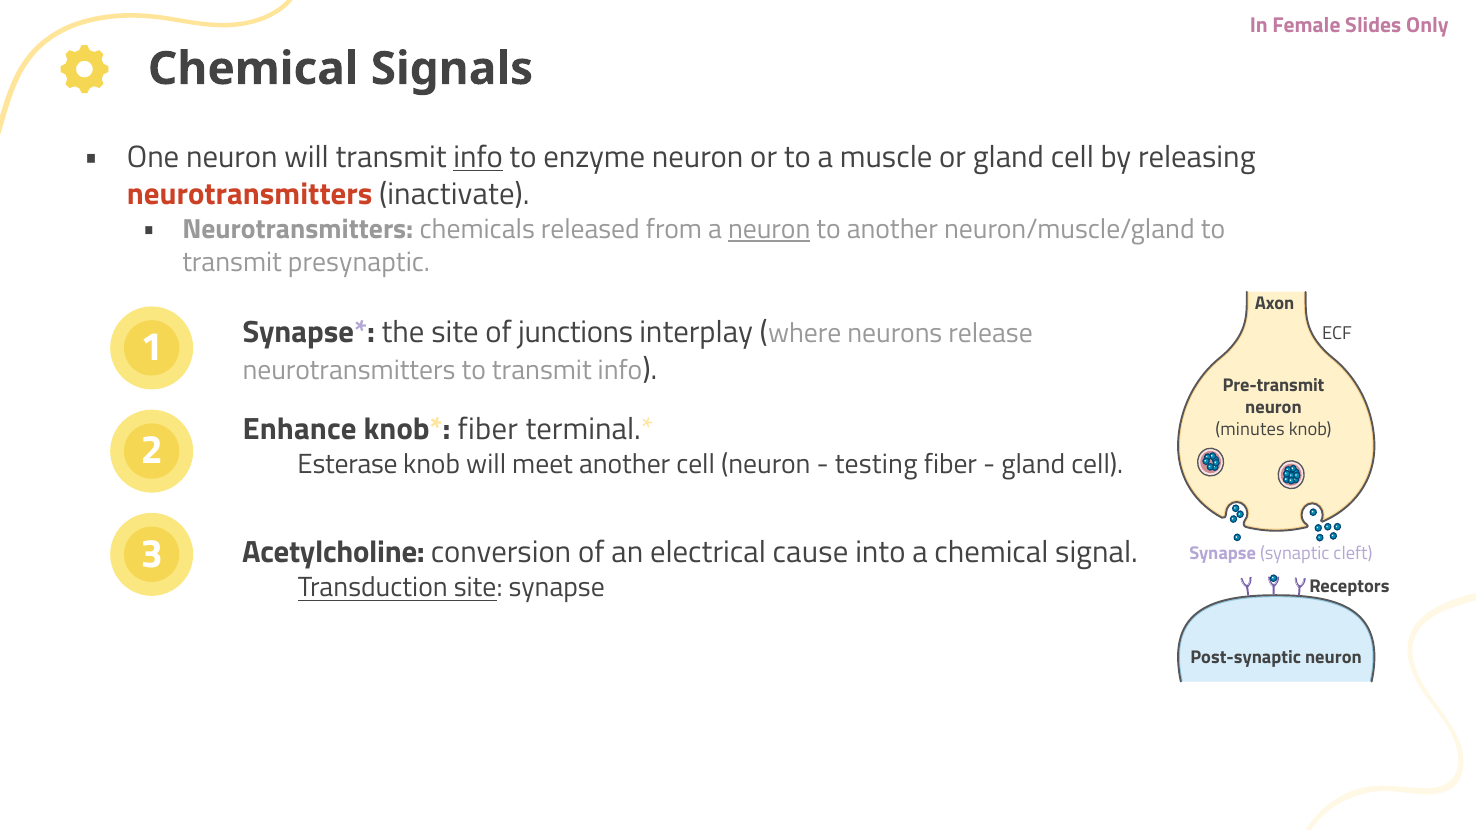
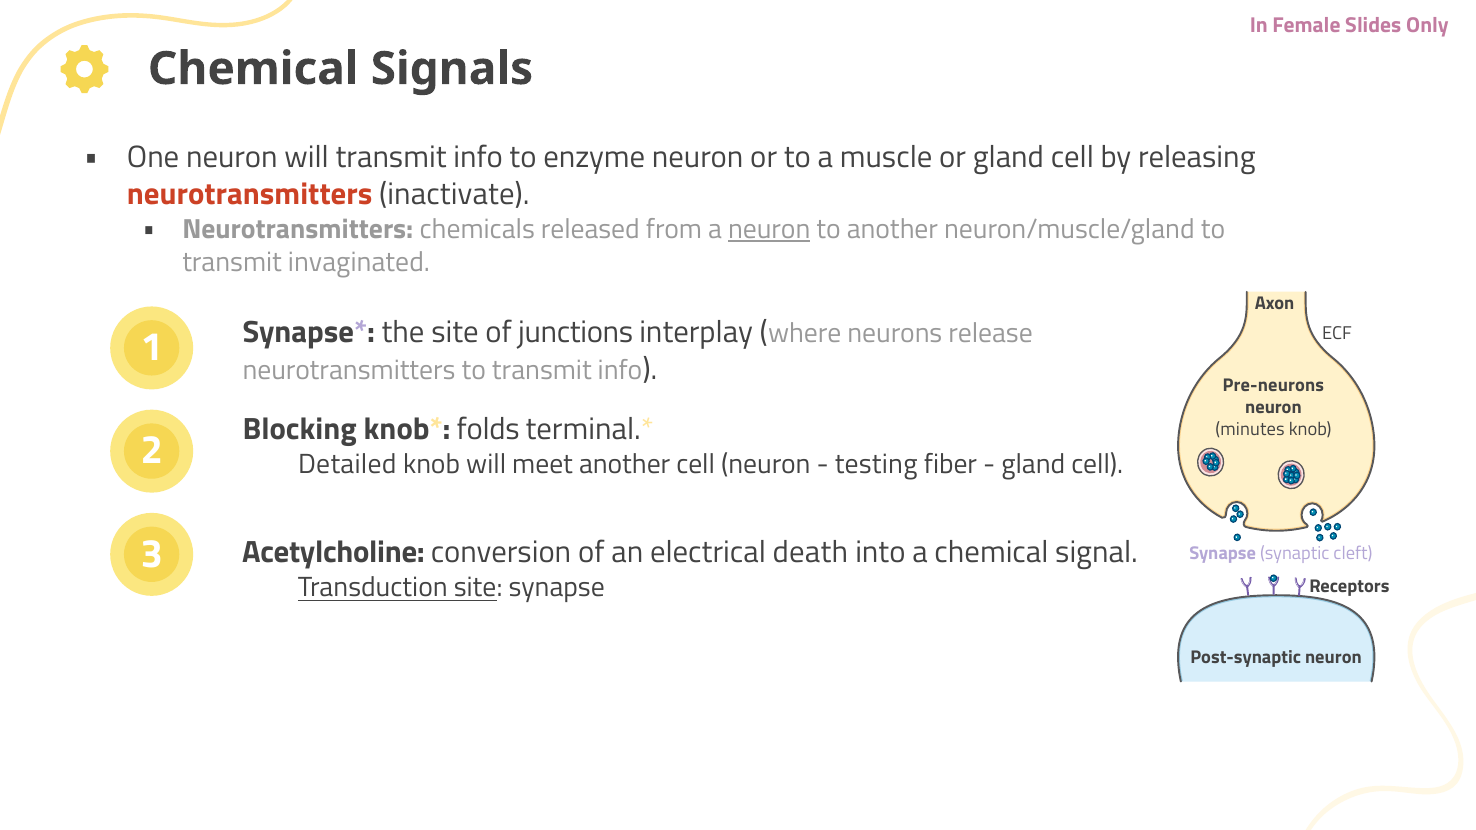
info underline: present -> none (478, 157)
presynaptic: presynaptic -> invaginated (359, 262)
Pre-transmit: Pre-transmit -> Pre-neurons (1273, 386)
Enhance: Enhance -> Blocking (300, 430)
fiber: fiber -> folds (488, 430)
Esterase: Esterase -> Detailed (347, 465)
cause: cause -> death (810, 553)
